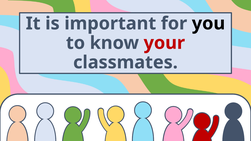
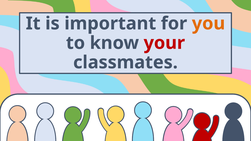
you colour: black -> orange (208, 24)
